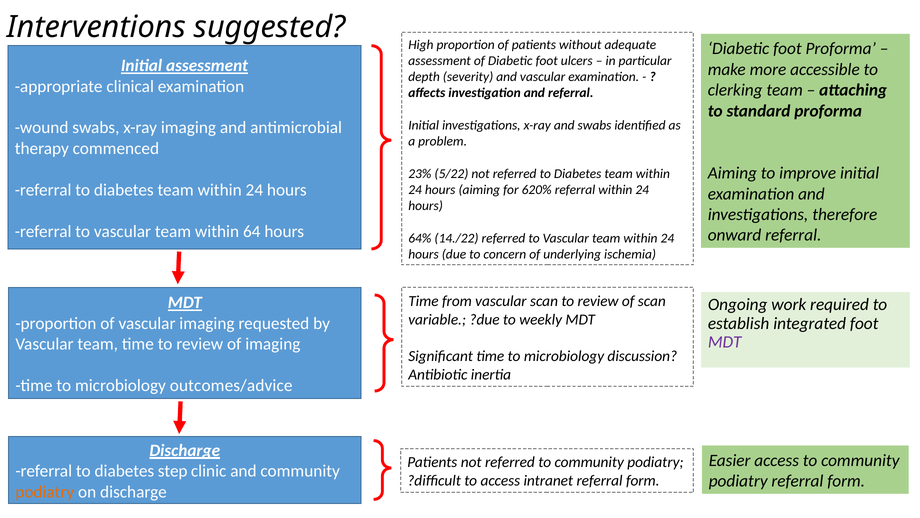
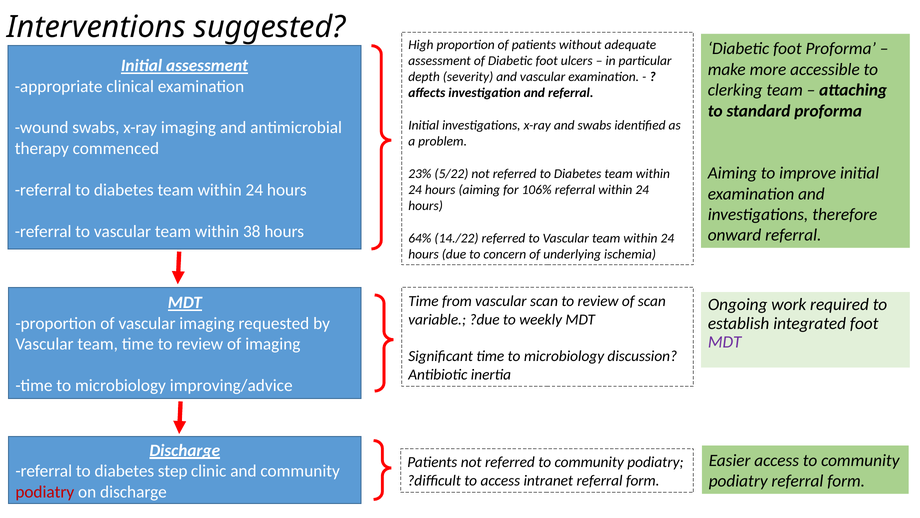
620%: 620% -> 106% (537, 190)
64: 64 -> 38 (252, 231)
outcomes/advice: outcomes/advice -> improving/advice (231, 385)
podiatry colour: orange -> red (45, 491)
